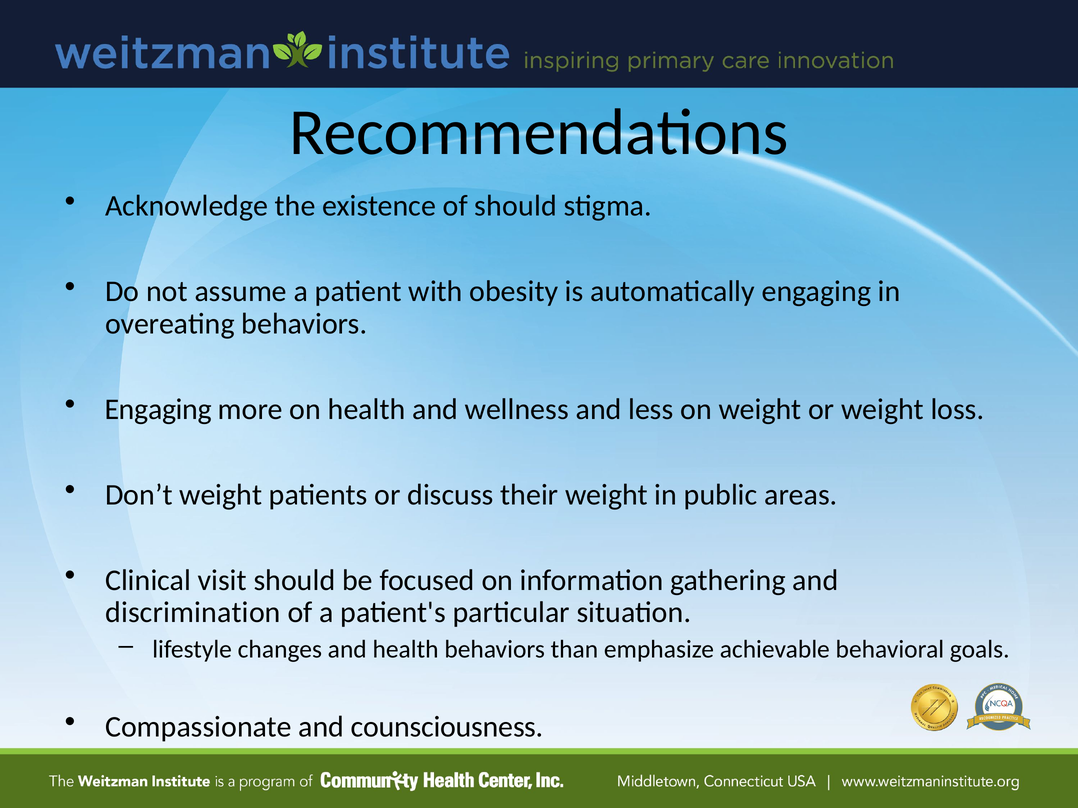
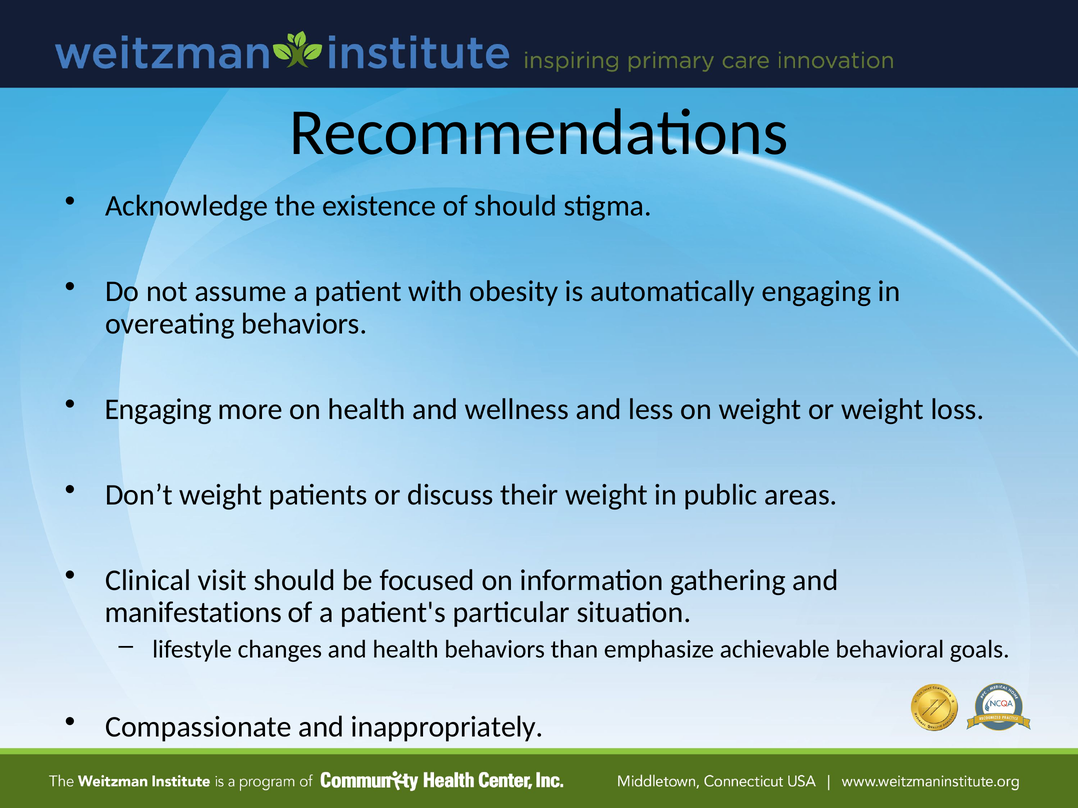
discrimination: discrimination -> manifestations (193, 613)
counsciousness: counsciousness -> inappropriately (447, 727)
